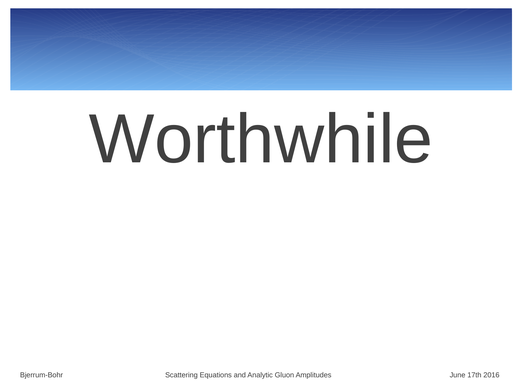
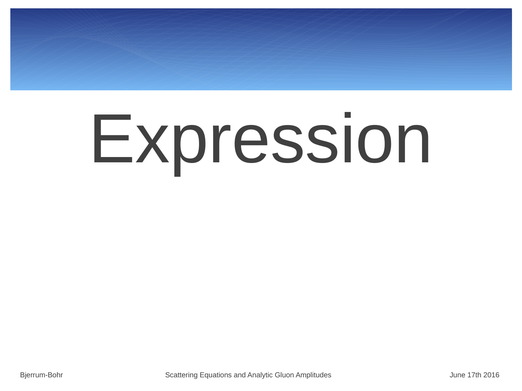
Worthwhile: Worthwhile -> Expression (261, 140)
